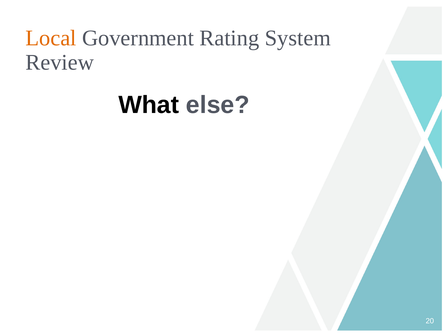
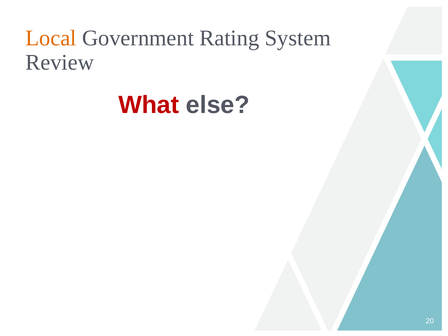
What colour: black -> red (149, 105)
